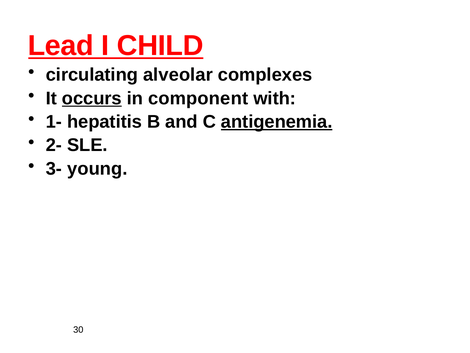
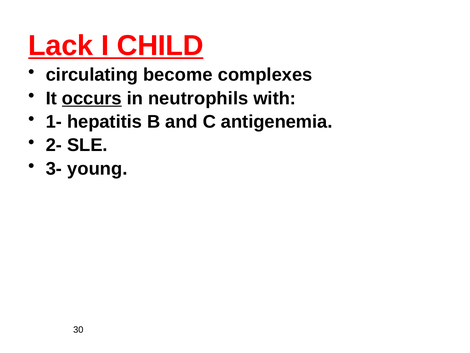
Lead: Lead -> Lack (61, 45)
alveolar: alveolar -> become (178, 75)
component: component -> neutrophils (198, 98)
antigenemia underline: present -> none (277, 122)
